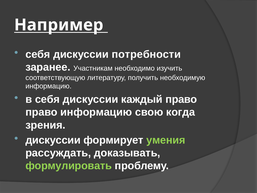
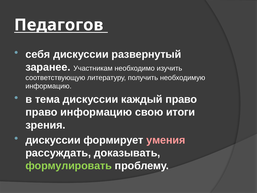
Например: Например -> Педагогов (59, 25)
потребности: потребности -> развернутый (146, 54)
в себя: себя -> тема (47, 99)
когда: когда -> итоги (181, 112)
умения colour: light green -> pink (166, 140)
